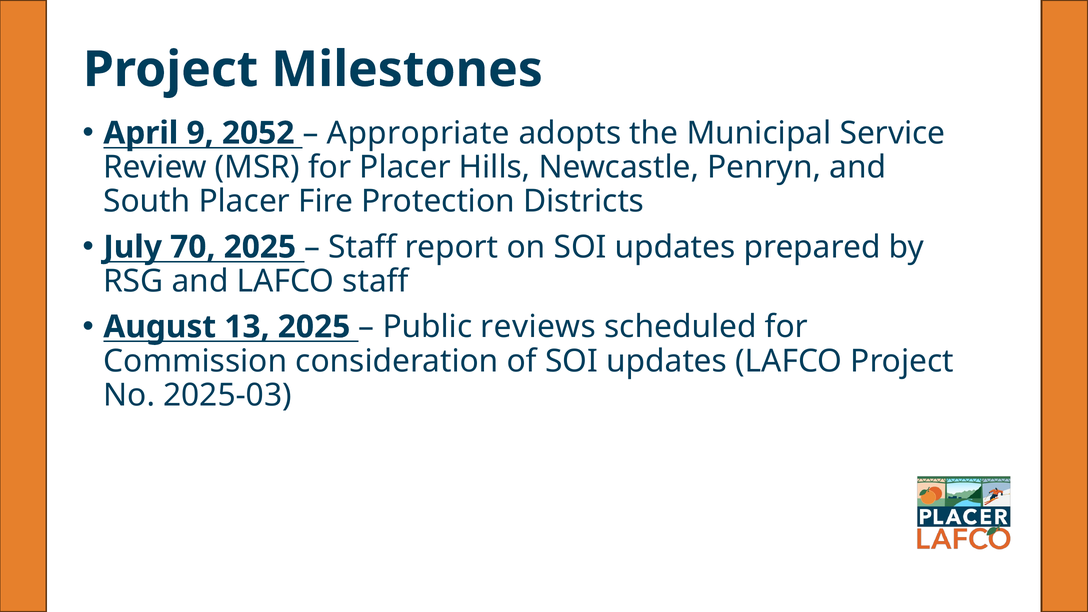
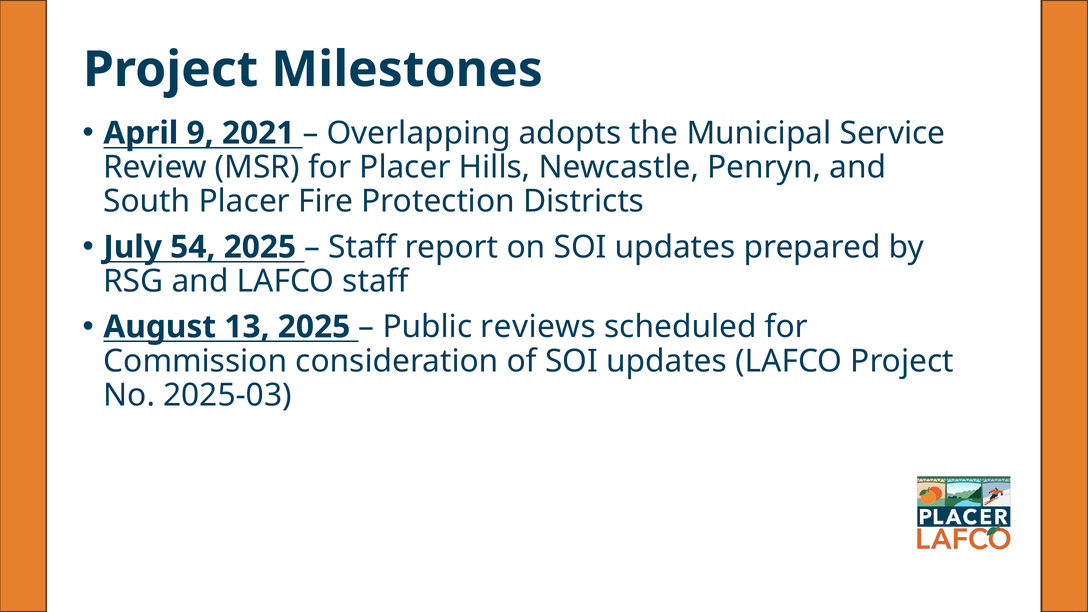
2052: 2052 -> 2021 (258, 133)
Appropriate: Appropriate -> Overlapping (419, 133)
70: 70 -> 54 (193, 247)
